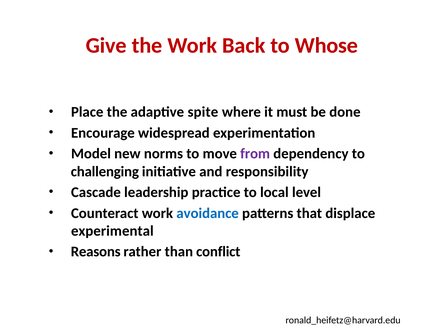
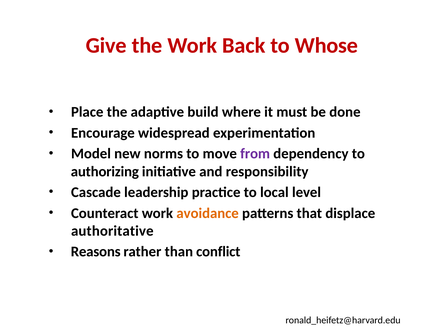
spite: spite -> build (203, 112)
challenging: challenging -> authorizing (105, 171)
avoidance colour: blue -> orange (208, 213)
experimental: experimental -> authoritative (112, 231)
